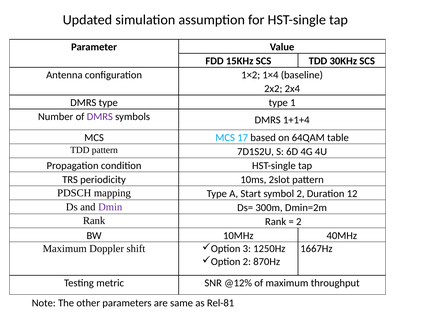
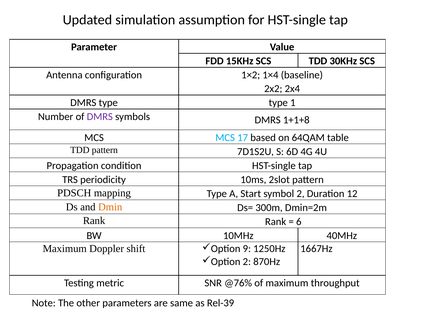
1+1+4: 1+1+4 -> 1+1+8 (296, 120)
Dmin colour: purple -> orange (110, 207)
2: 2 -> 6 (299, 222)
3: 3 -> 9 (247, 249)
@12%: @12% -> @76% (238, 283)
Rel-81: Rel-81 -> Rel-39 (221, 303)
